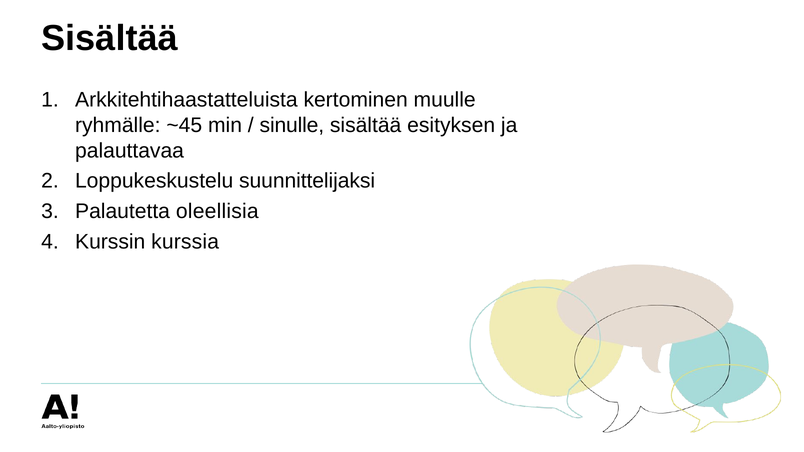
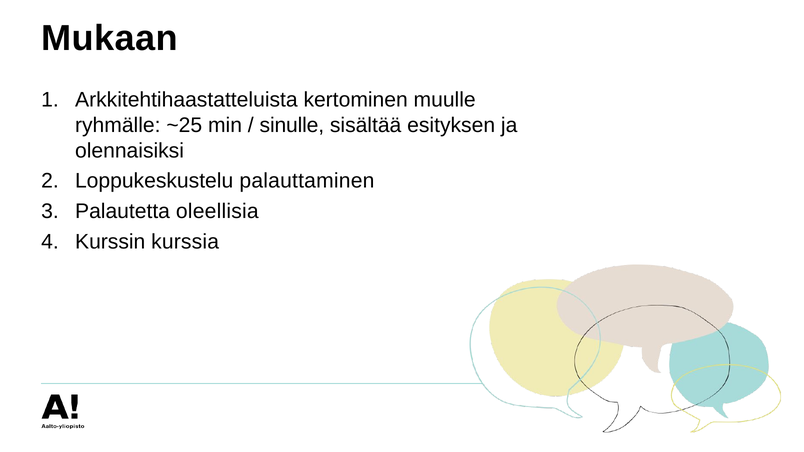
Sisältää: Sisältää -> Mukaan (109, 39)
~45: ~45 -> ~25 (184, 125)
palauttavaa: palauttavaa -> olennaisiksi (130, 151)
suunnittelijaksi: suunnittelijaksi -> palauttaminen (307, 181)
